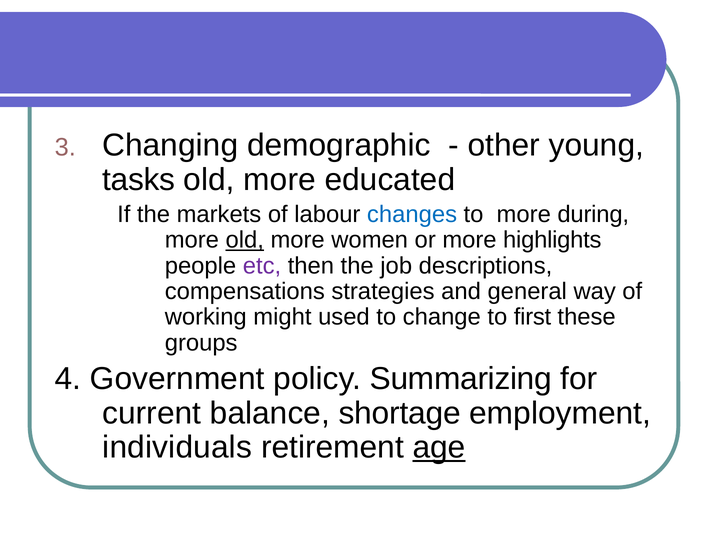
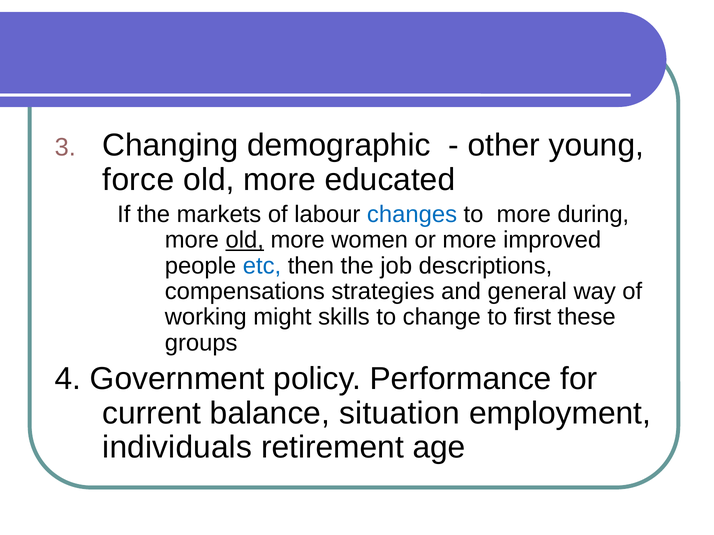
tasks: tasks -> force (138, 180)
highlights: highlights -> improved (552, 240)
etc colour: purple -> blue (262, 266)
used: used -> skills (344, 317)
Summarizing: Summarizing -> Performance (461, 379)
shortage: shortage -> situation (399, 414)
age underline: present -> none (439, 448)
